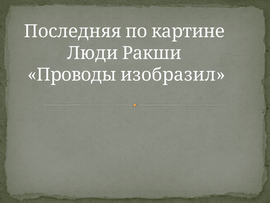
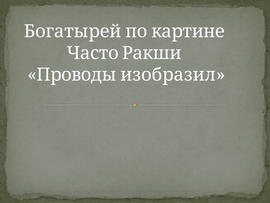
Последняя: Последняя -> Богатырей (73, 31)
Люди: Люди -> Часто (93, 53)
